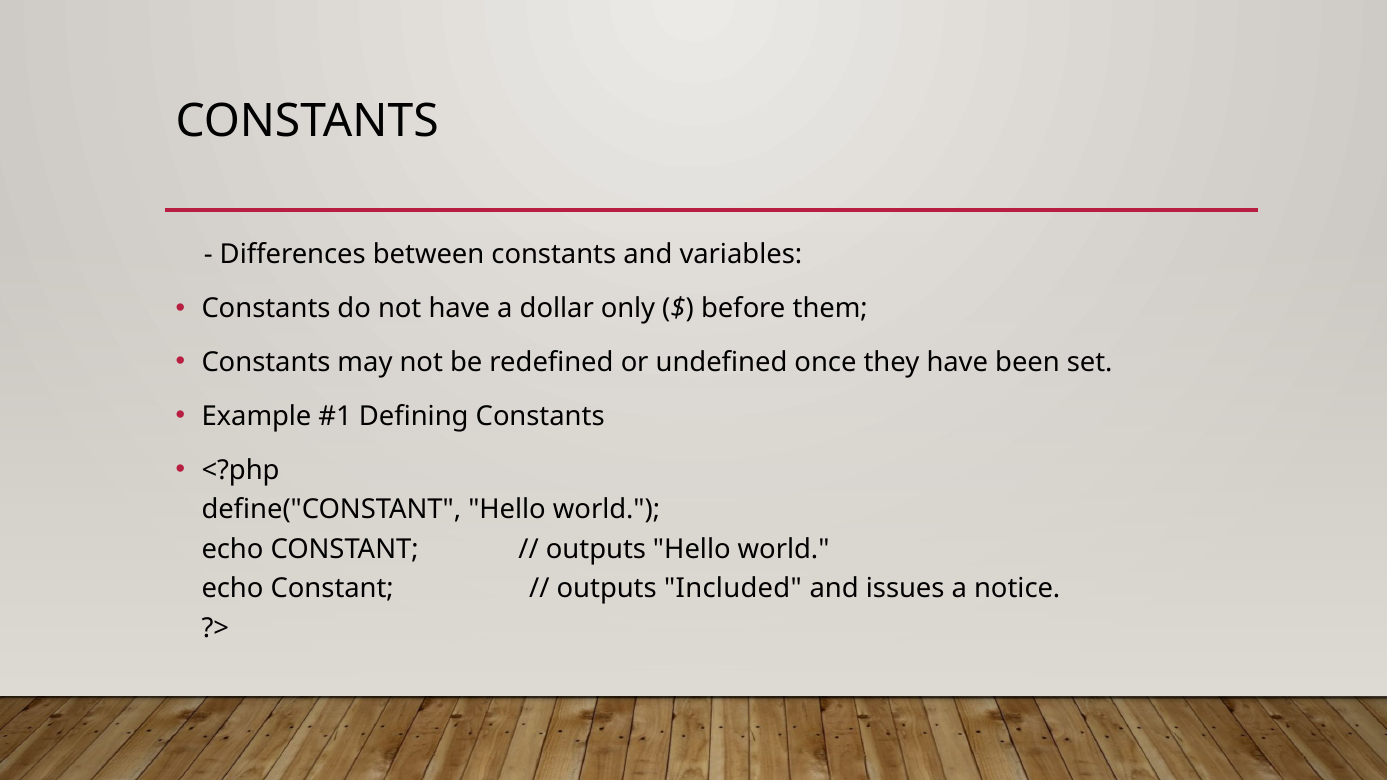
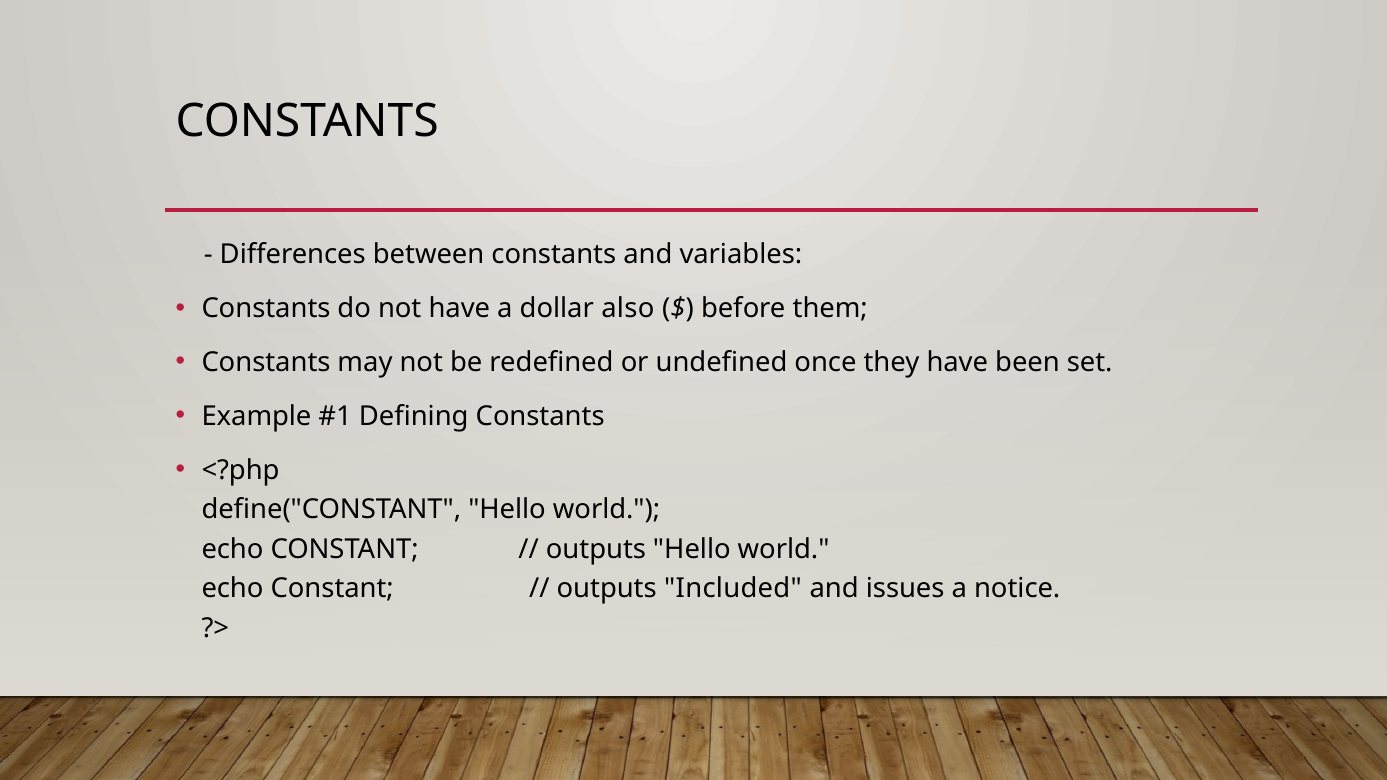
only: only -> also (628, 309)
